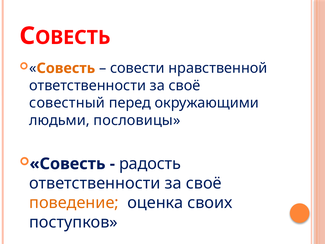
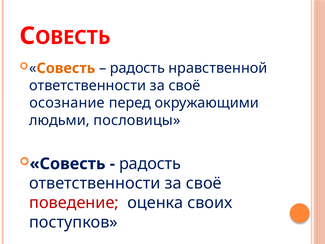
совести: совести -> радость (137, 68)
совестный: совестный -> осознание (67, 103)
поведение colour: orange -> red (74, 203)
